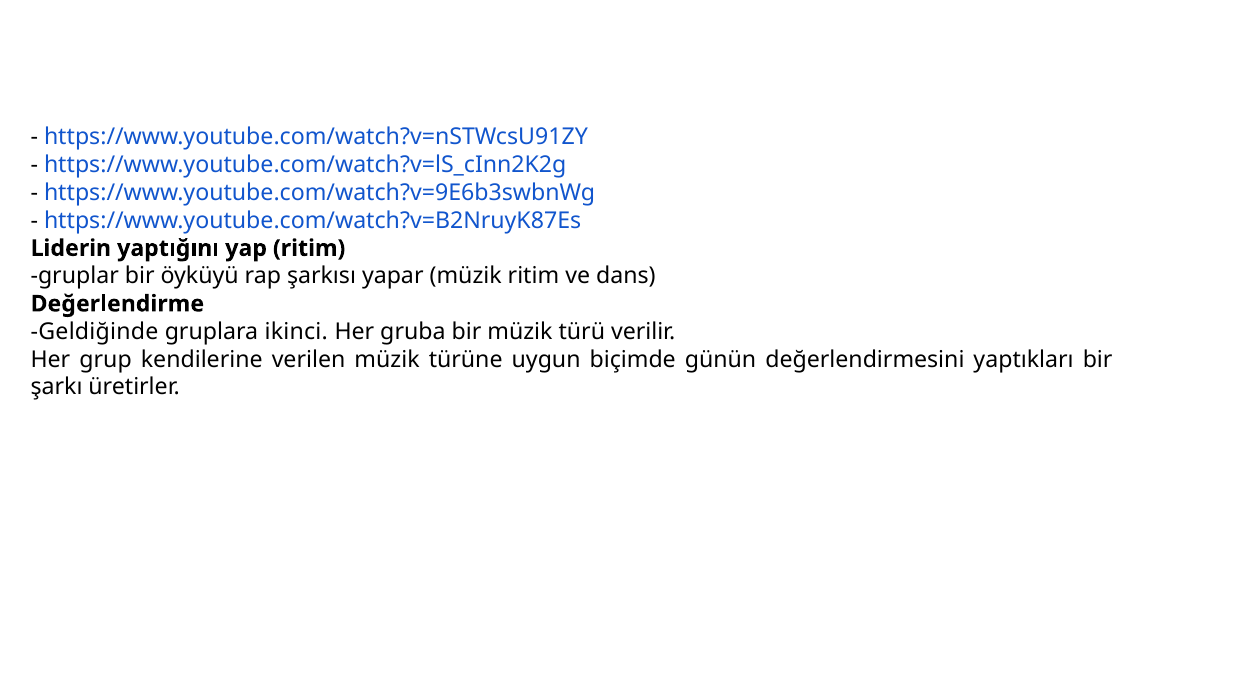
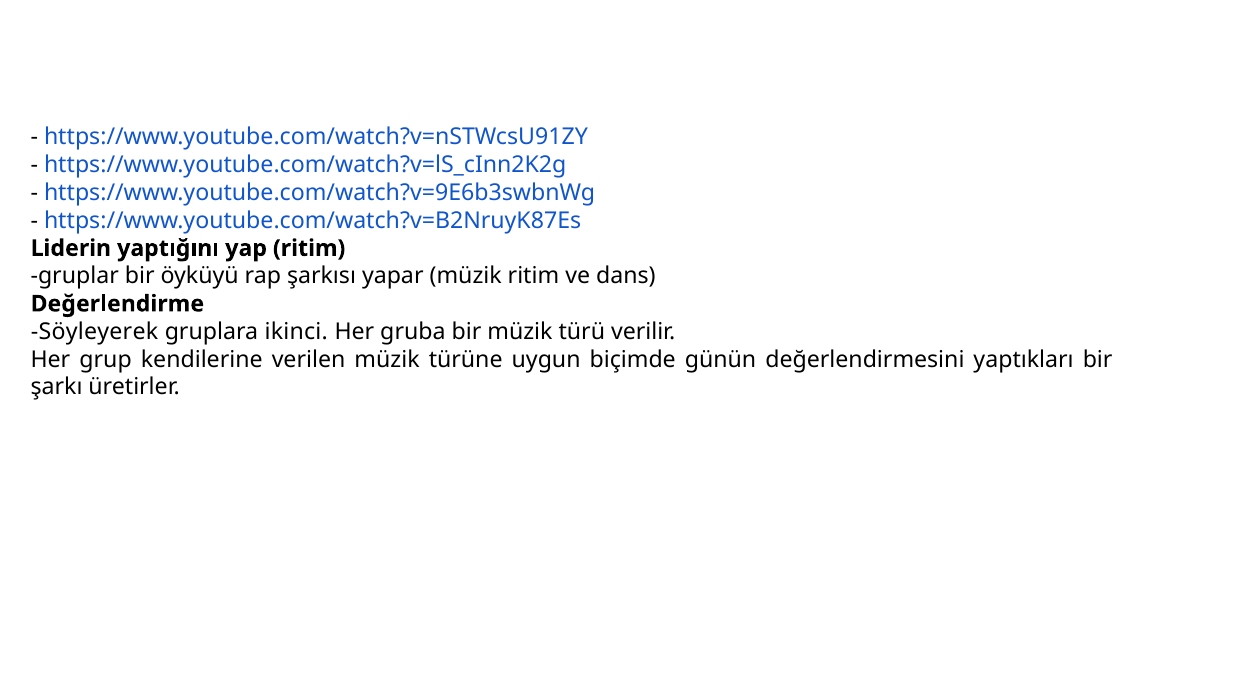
Geldiğinde: Geldiğinde -> Söyleyerek (95, 331)
